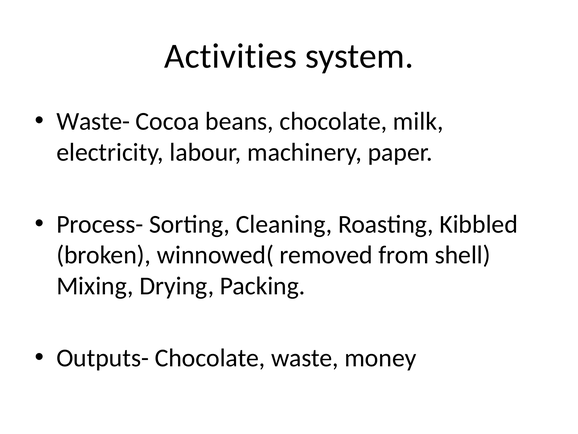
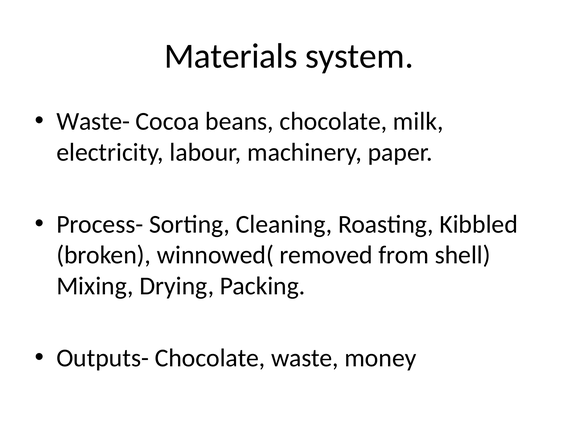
Activities: Activities -> Materials (231, 56)
